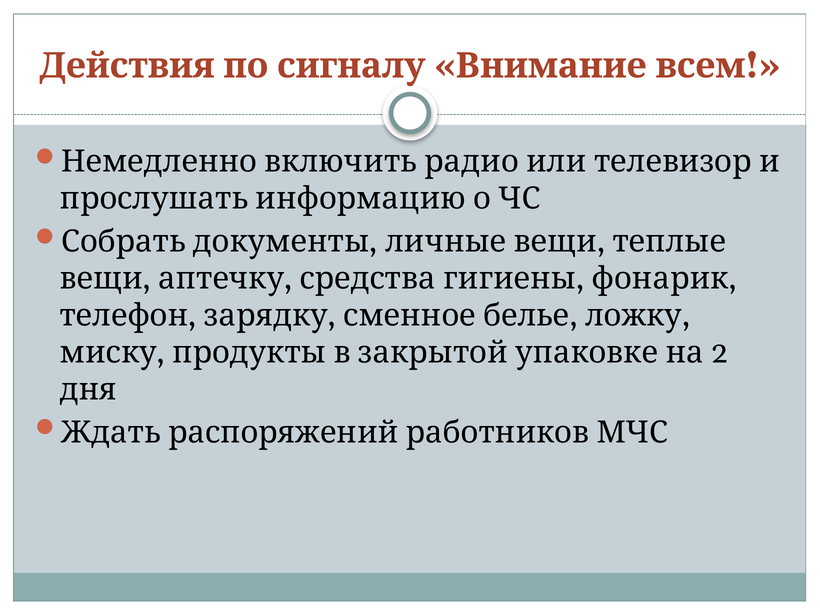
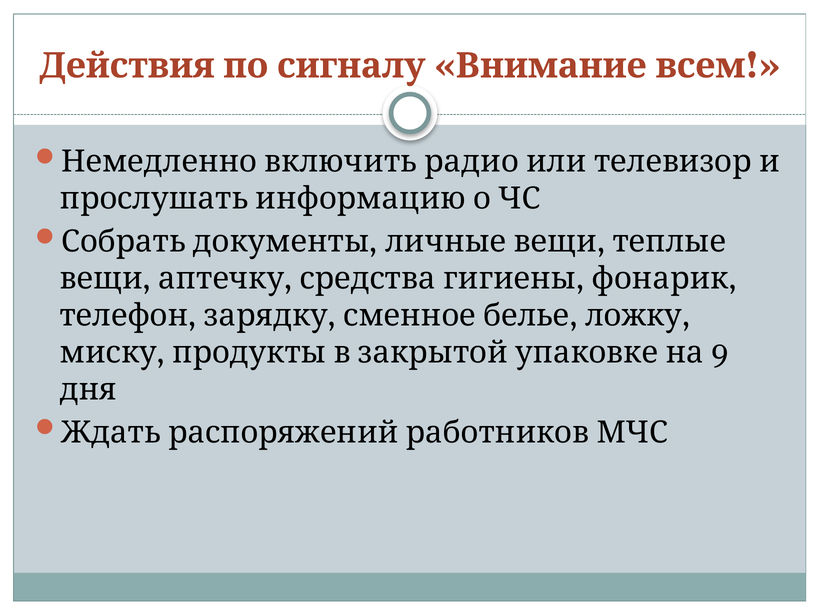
2: 2 -> 9 (720, 352)
